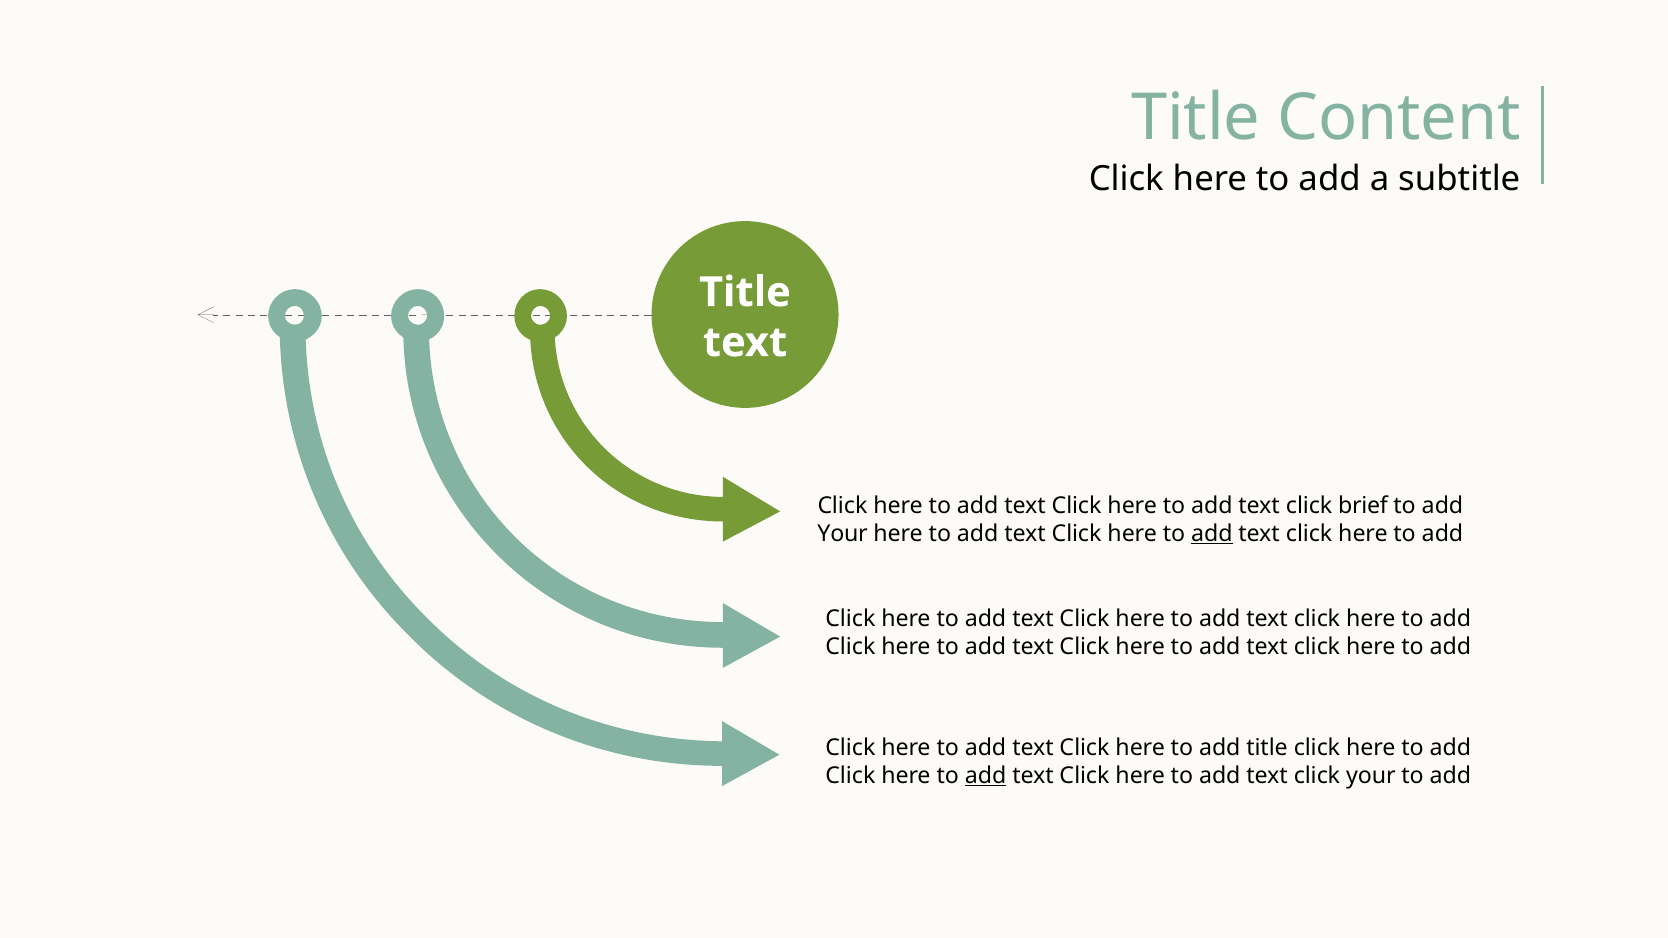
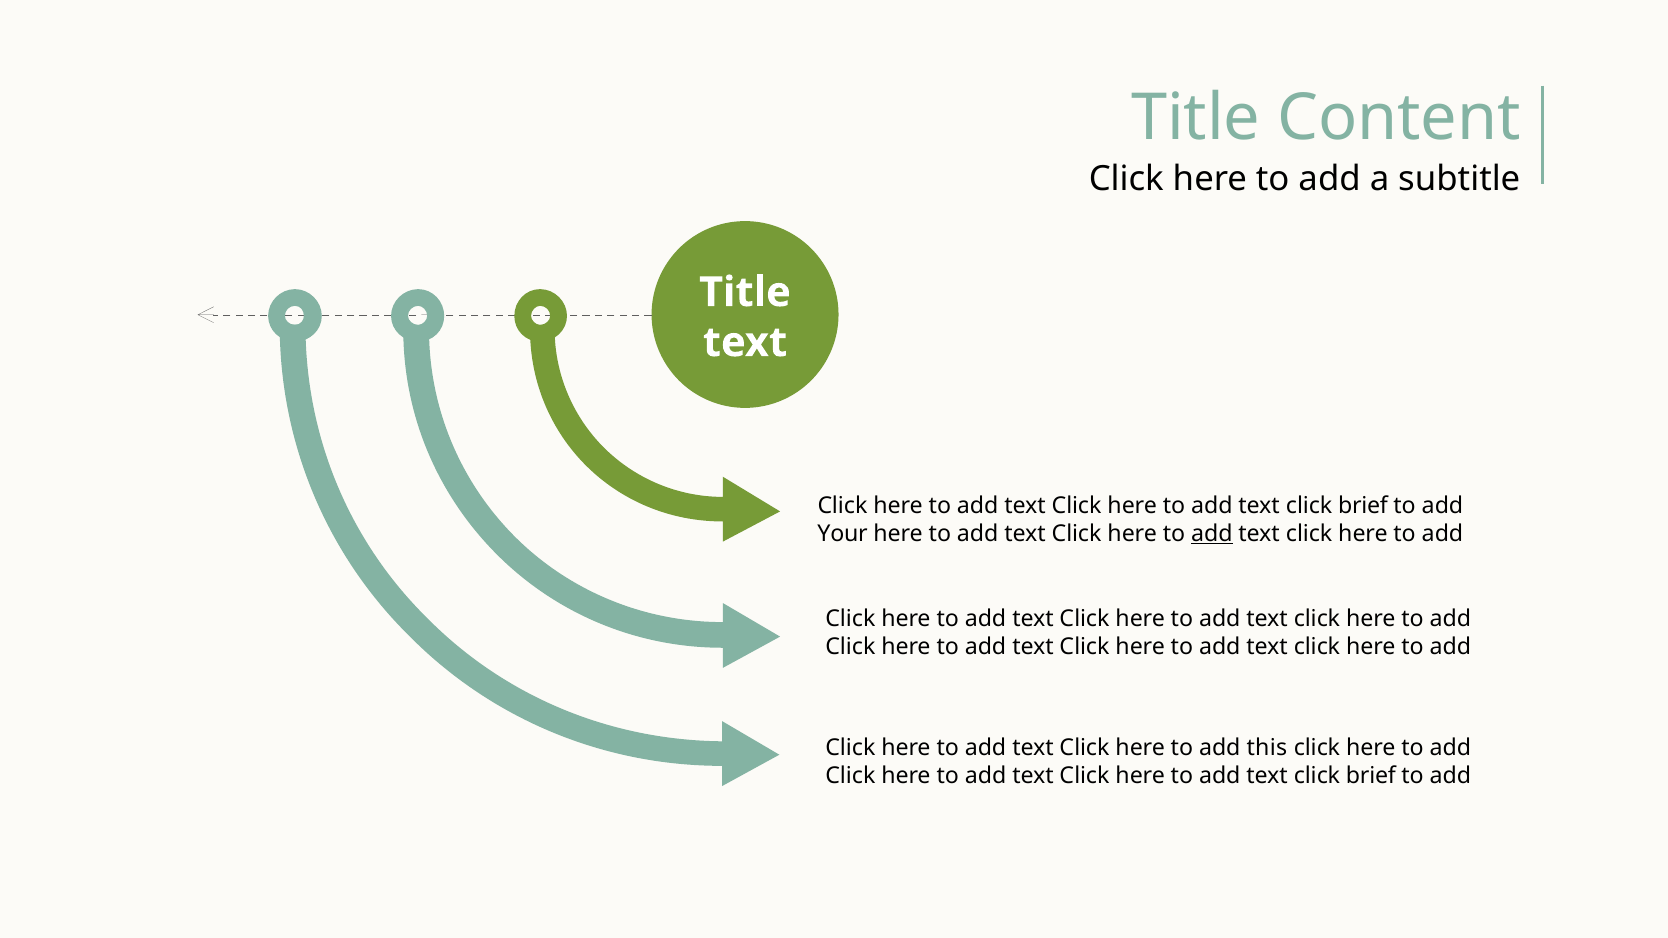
add title: title -> this (1267, 748)
add underline: present -> none (986, 776)
your: your -> brief (1371, 776)
